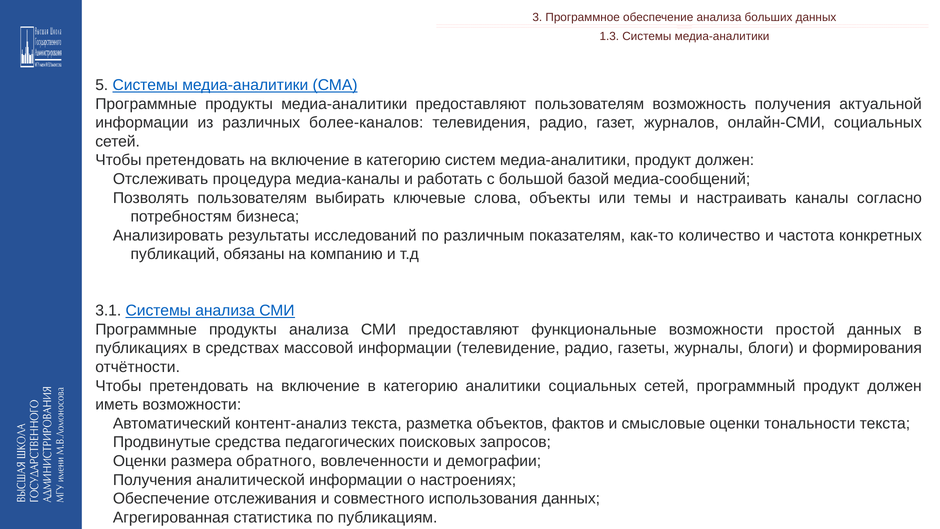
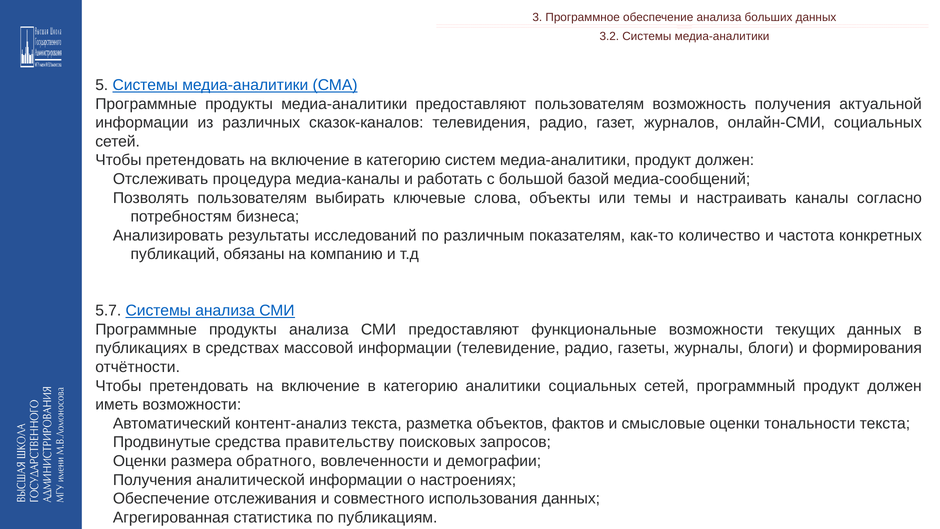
1.3: 1.3 -> 3.2 (609, 36)
более-каналов: более-каналов -> сказок-каналов (366, 123)
3.1: 3.1 -> 5.7 (108, 310)
простой: простой -> текущих (805, 329)
педагогических: педагогических -> правительству (340, 442)
